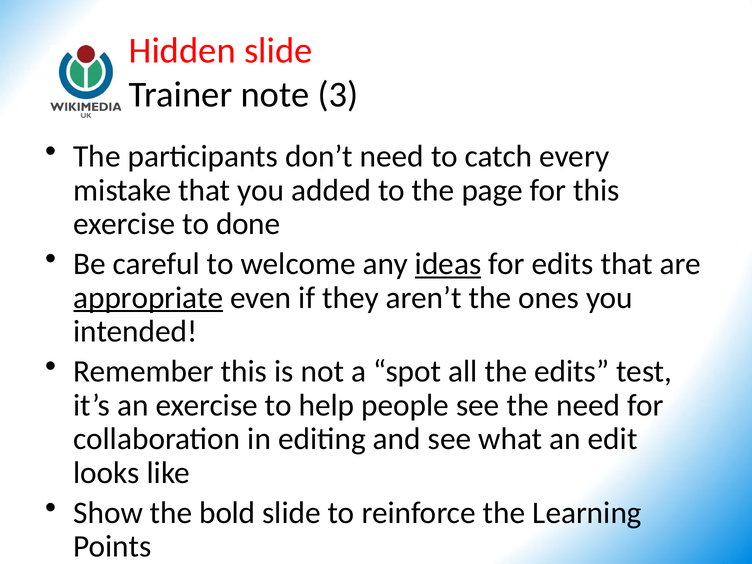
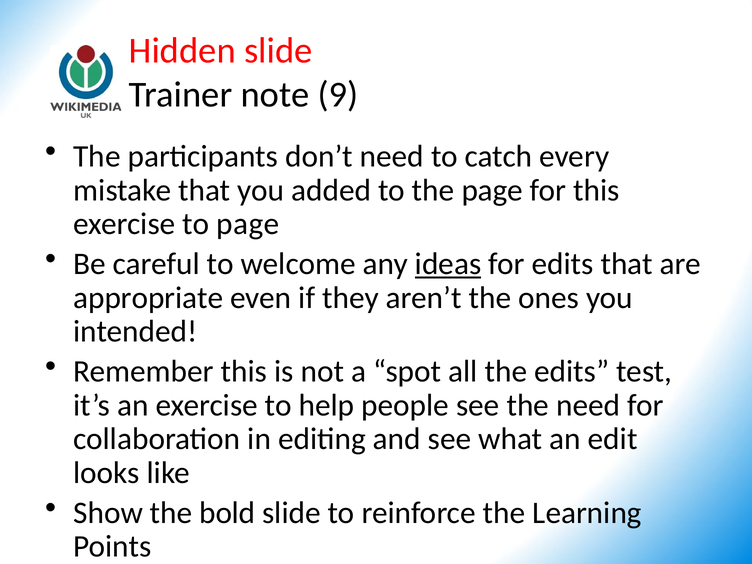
3: 3 -> 9 (338, 95)
to done: done -> page (248, 224)
appropriate underline: present -> none (148, 298)
